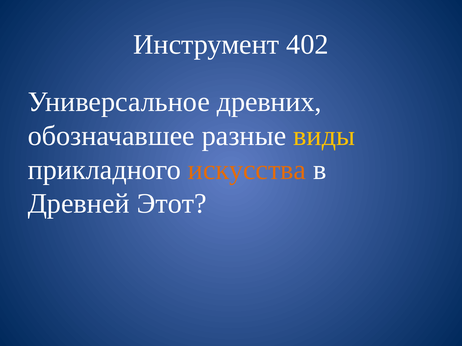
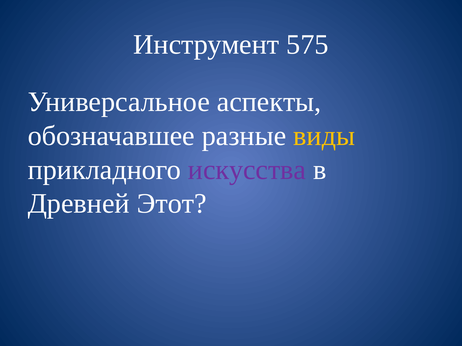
402: 402 -> 575 (307, 45)
древних: древних -> аспекты (269, 102)
искусства colour: orange -> purple (247, 170)
